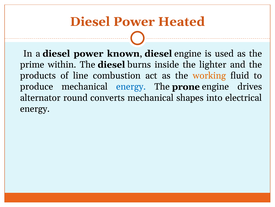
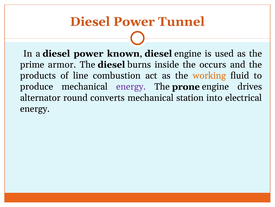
Heated: Heated -> Tunnel (181, 22)
within: within -> armor (62, 64)
lighter: lighter -> occurs (213, 64)
energy colour: blue -> purple (131, 86)
shapes: shapes -> station (190, 97)
